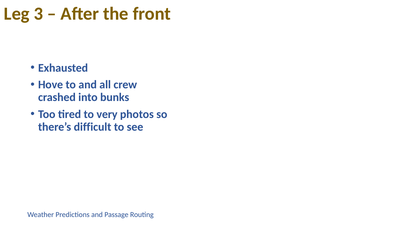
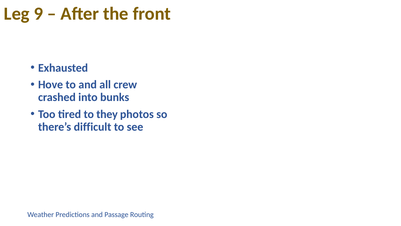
3: 3 -> 9 (38, 14)
very: very -> they (107, 114)
